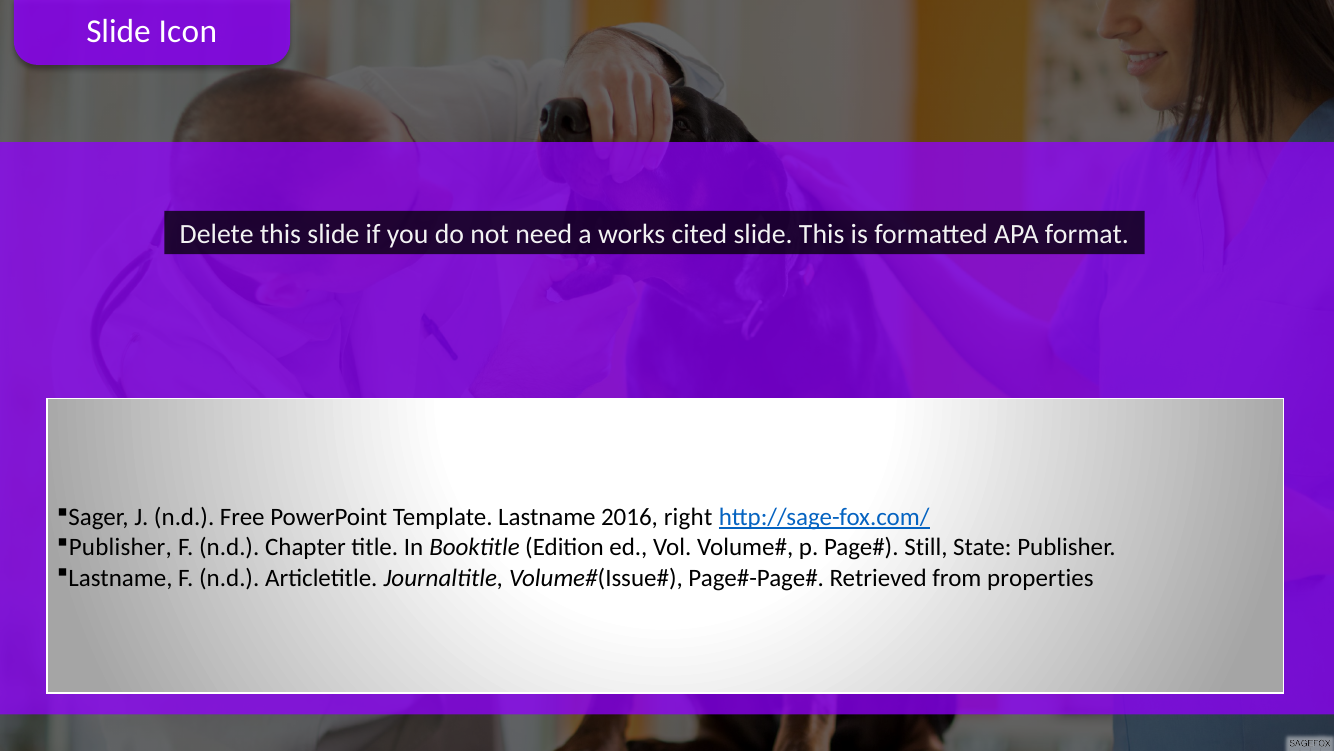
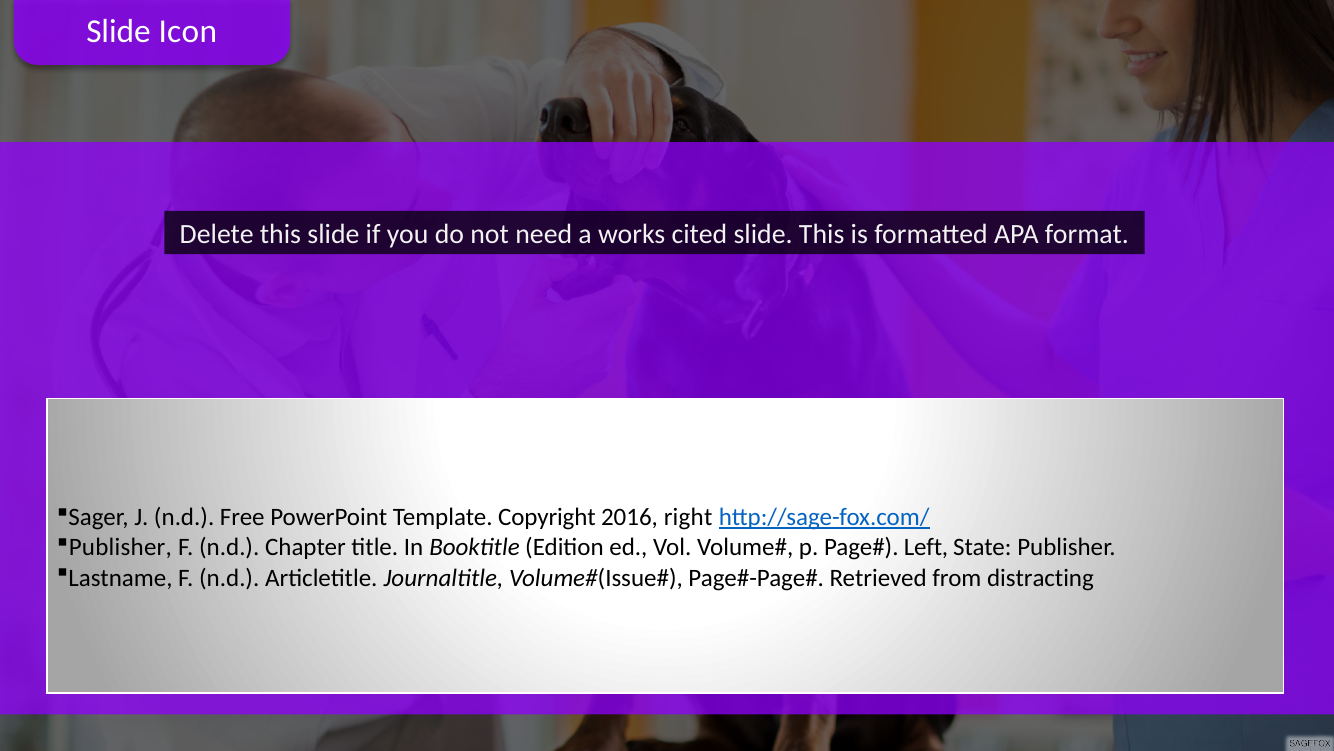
Template Lastname: Lastname -> Copyright (547, 517)
Still: Still -> Left (926, 547)
properties: properties -> distracting (1040, 577)
